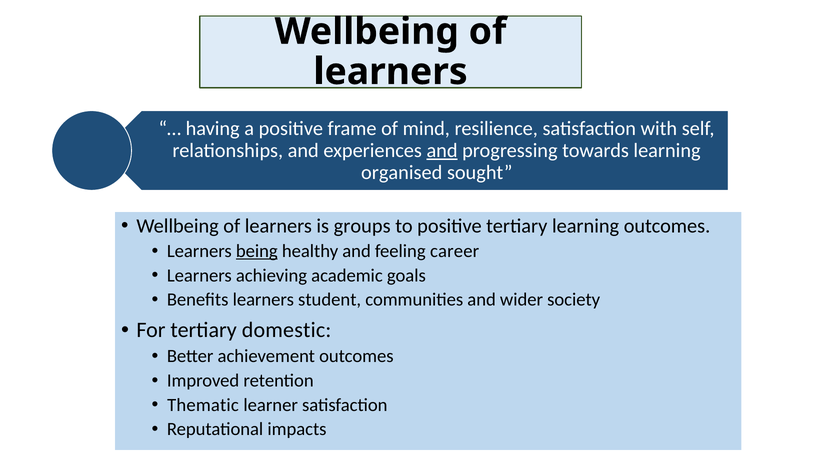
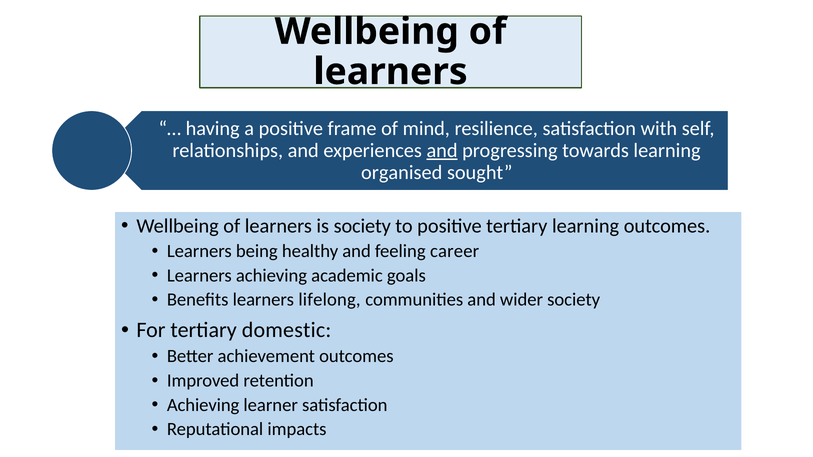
is groups: groups -> society (362, 226)
being underline: present -> none (257, 251)
student: student -> lifelong (330, 300)
Thematic: Thematic -> Achieving (203, 405)
